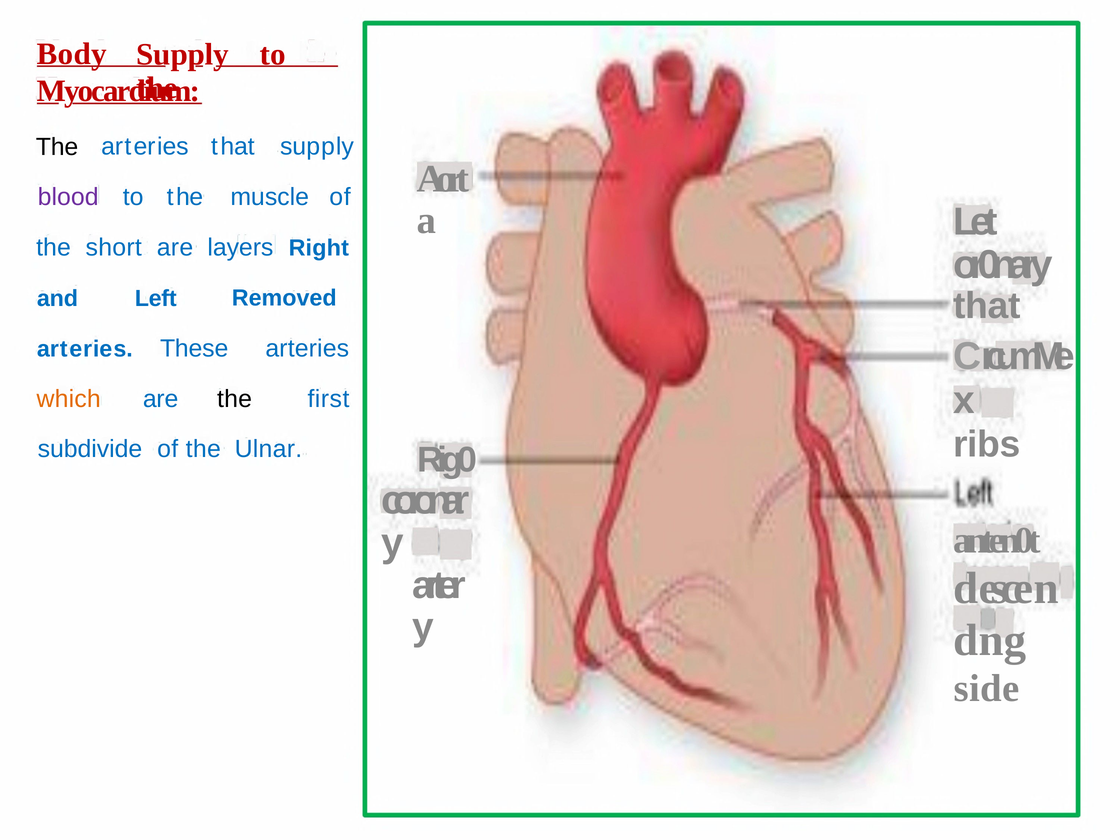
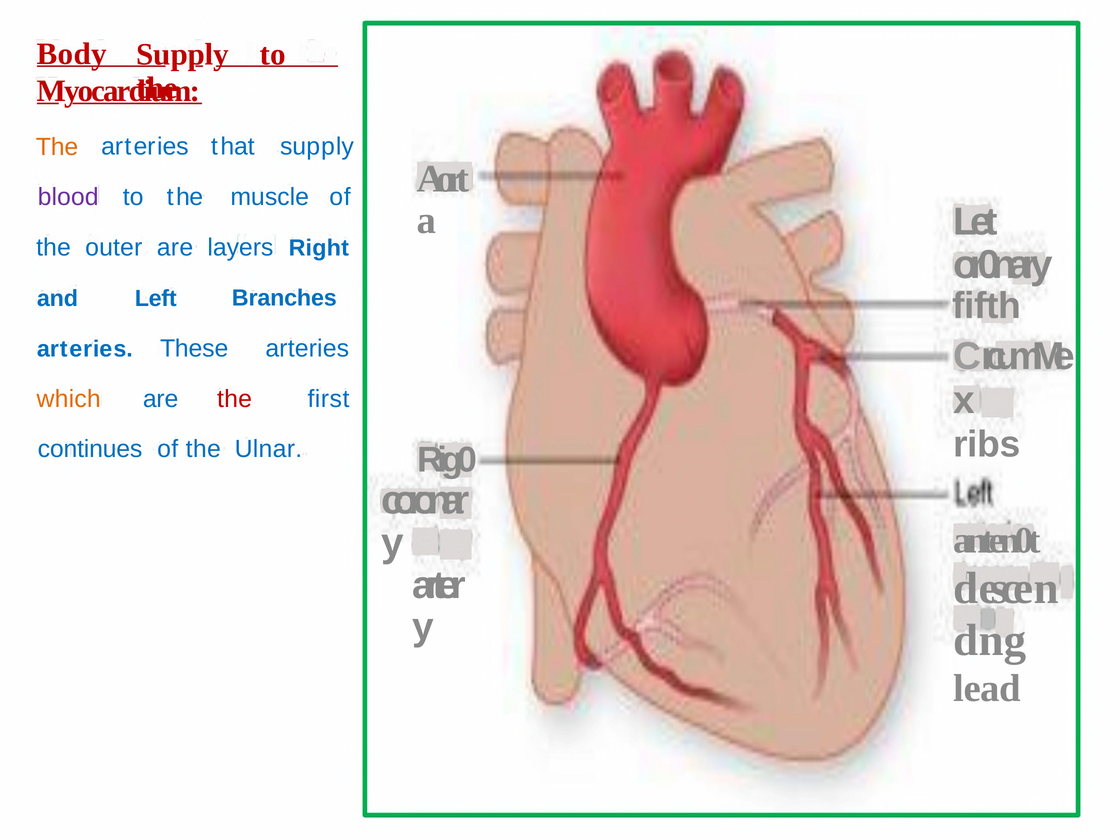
The colour: black -> orange (57, 147)
short: short -> outer (114, 247)
Removed: Removed -> Branches (284, 298)
that: that -> fifth (987, 306)
the colour: black -> red (235, 399)
subdivide: subdivide -> continues (90, 449)
side: side -> lead (987, 688)
